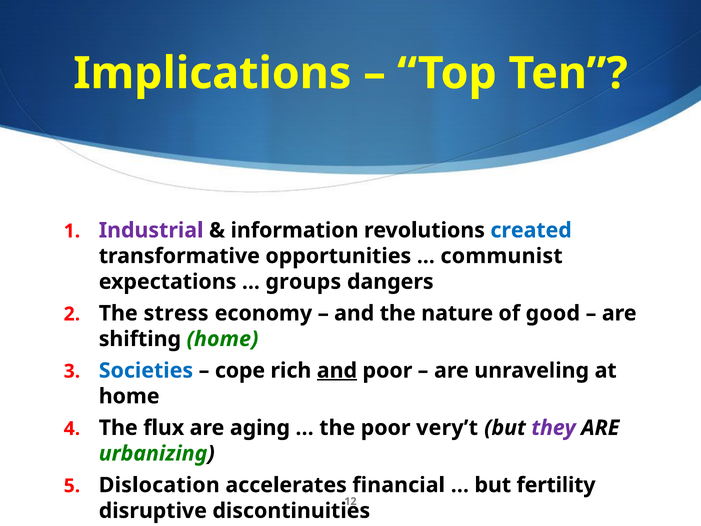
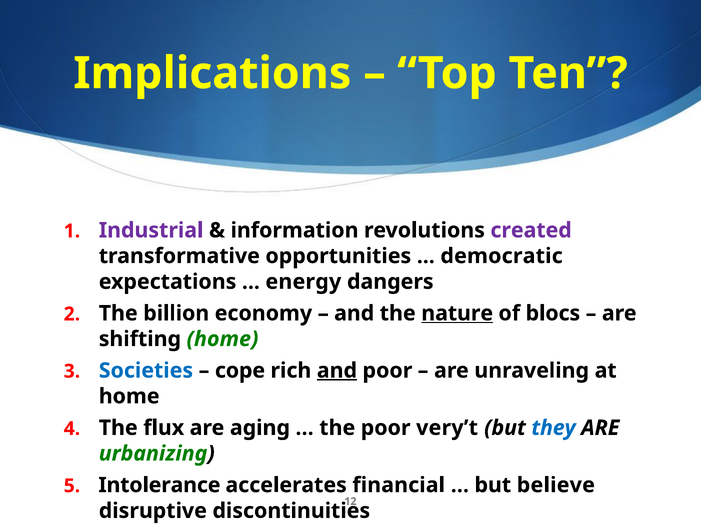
created colour: blue -> purple (531, 230)
communist: communist -> democratic (502, 256)
groups: groups -> energy (303, 282)
stress: stress -> billion (176, 313)
nature underline: none -> present (457, 313)
good: good -> blocs (553, 313)
they colour: purple -> blue (554, 428)
Dislocation: Dislocation -> Intolerance (159, 485)
fertility: fertility -> believe (556, 485)
